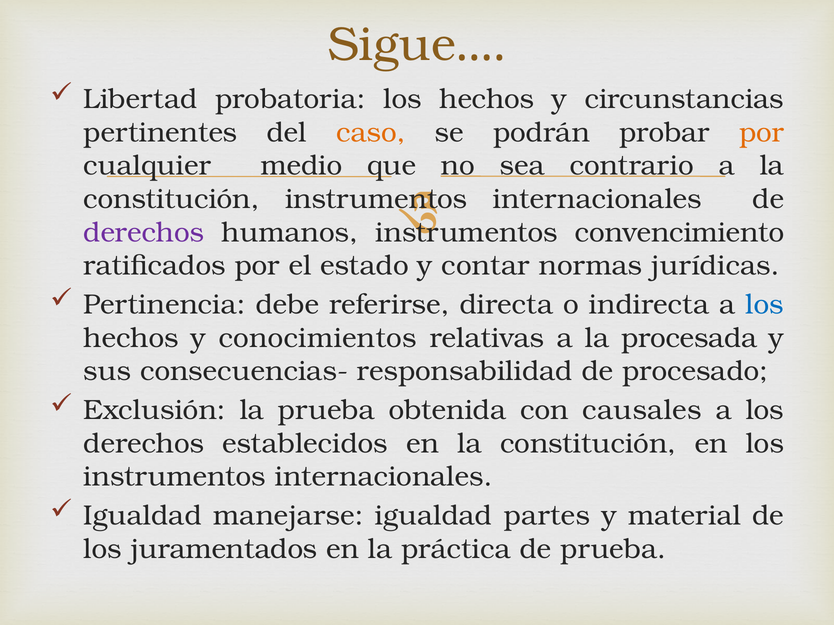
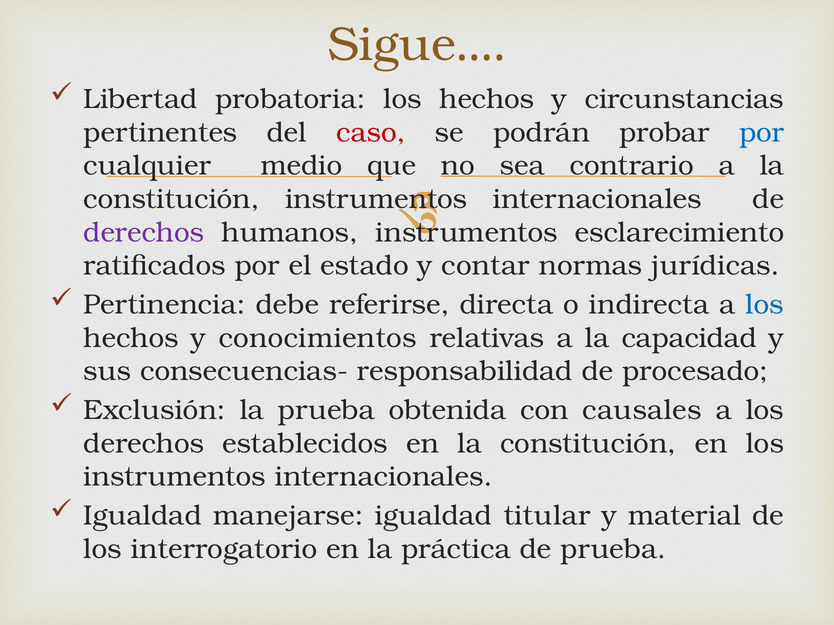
caso colour: orange -> red (371, 132)
por colour: orange -> blue (762, 132)
convencimiento: convencimiento -> esclarecimiento (680, 233)
procesada: procesada -> capacidad (689, 338)
partes: partes -> titular (547, 516)
juramentados: juramentados -> interrogatorio (224, 549)
